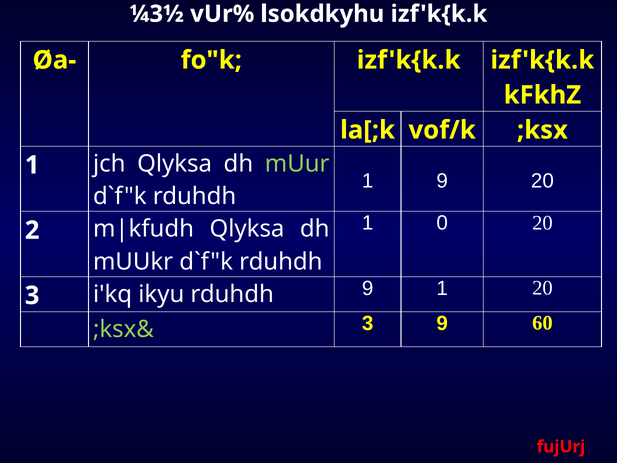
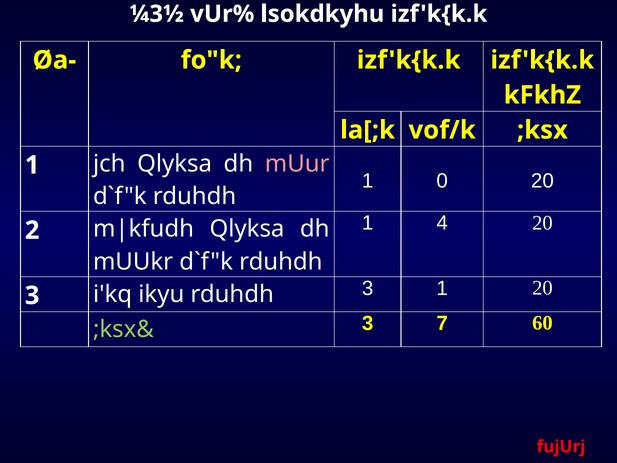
mUur colour: light green -> pink (297, 164)
1 9: 9 -> 0 (442, 181)
0: 0 -> 4 (442, 223)
rduhdh 9: 9 -> 3 (368, 288)
3 9: 9 -> 7 (442, 323)
